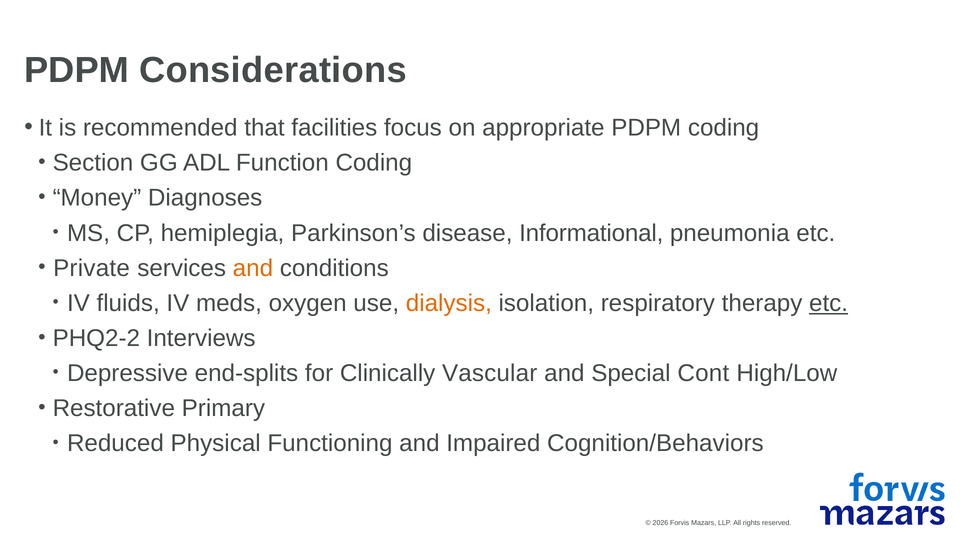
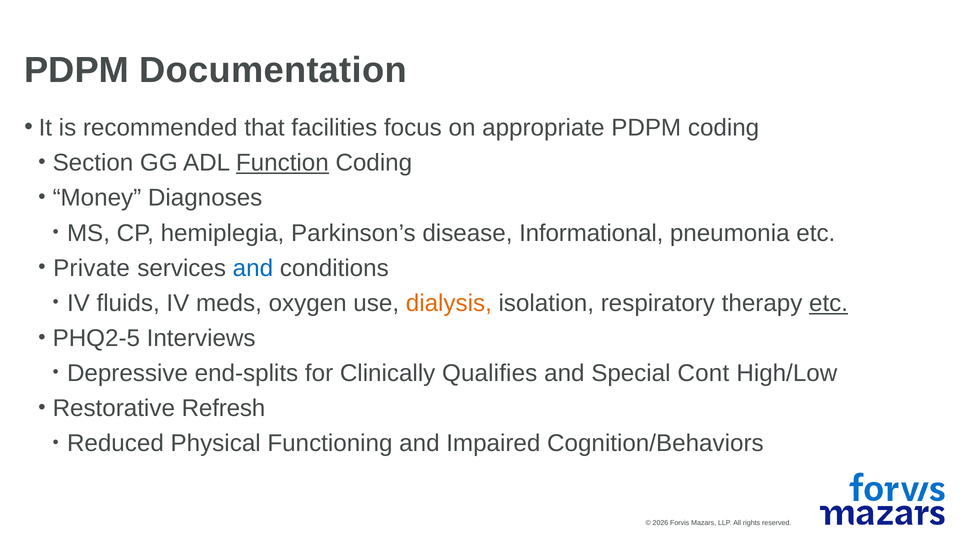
Considerations: Considerations -> Documentation (273, 70)
Function underline: none -> present (282, 163)
and colour: orange -> blue (253, 268)
PHQ2-2: PHQ2-2 -> PHQ2-5 (96, 339)
Vascular: Vascular -> Qualifies (490, 374)
Primary: Primary -> Refresh (223, 409)
